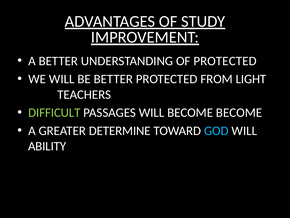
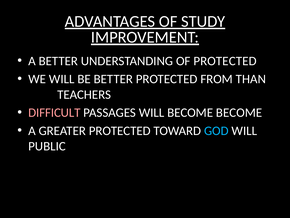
LIGHT: LIGHT -> THAN (251, 79)
DIFFICULT colour: light green -> pink (54, 112)
GREATER DETERMINE: DETERMINE -> PROTECTED (120, 130)
ABILITY: ABILITY -> PUBLIC (47, 146)
